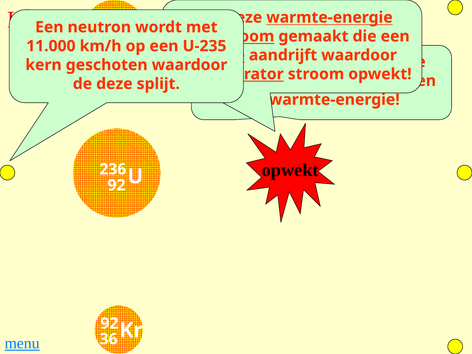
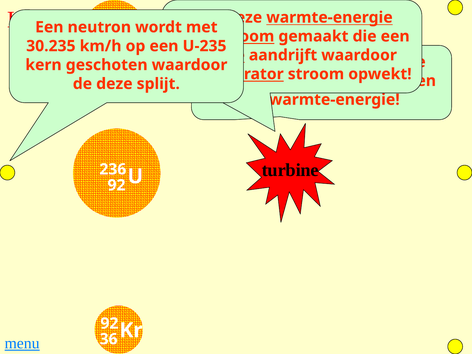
11.000: 11.000 -> 30.235 (51, 46)
opwekt: opwekt -> turbine (290, 170)
